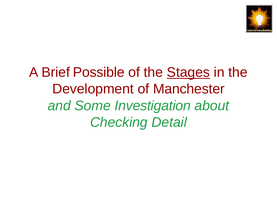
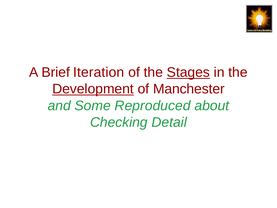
Possible: Possible -> Iteration (99, 72)
Development underline: none -> present (93, 89)
Investigation: Investigation -> Reproduced (153, 106)
